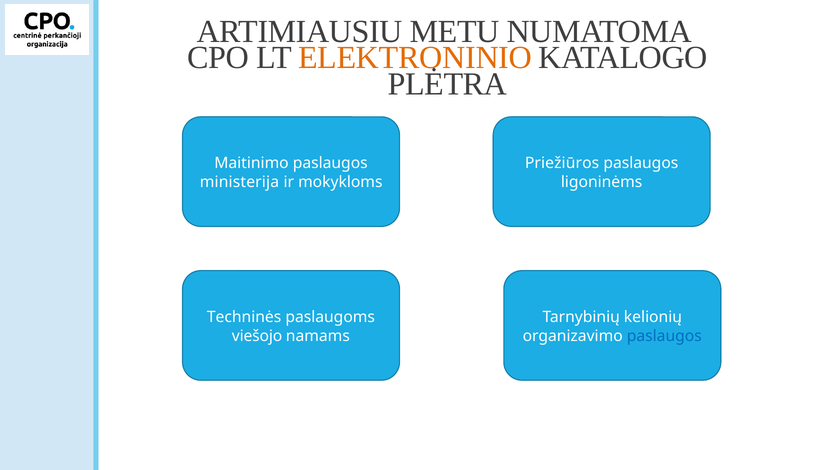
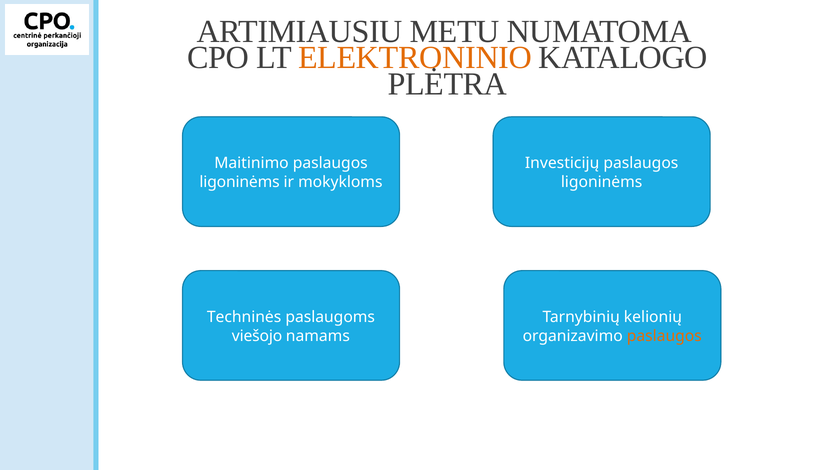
Priežiūros: Priežiūros -> Investicijų (562, 163)
ministerija: ministerija -> ligoninėms (240, 182)
paslaugos colour: blue -> orange (664, 336)
